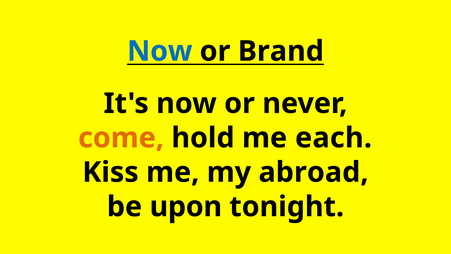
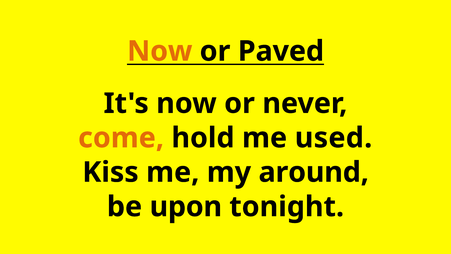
Now colour: blue -> orange (160, 51)
Brand: Brand -> Paved (281, 51)
each: each -> used (334, 138)
abroad: abroad -> around (314, 172)
